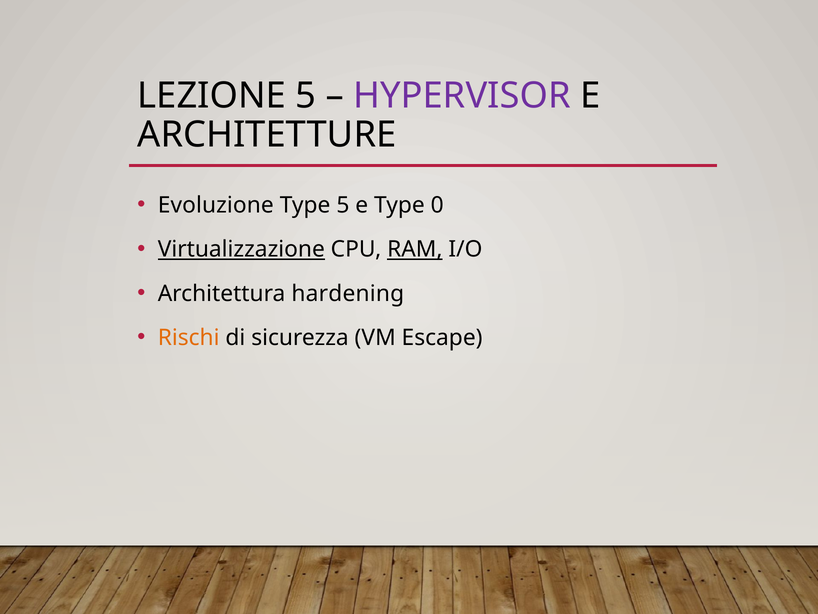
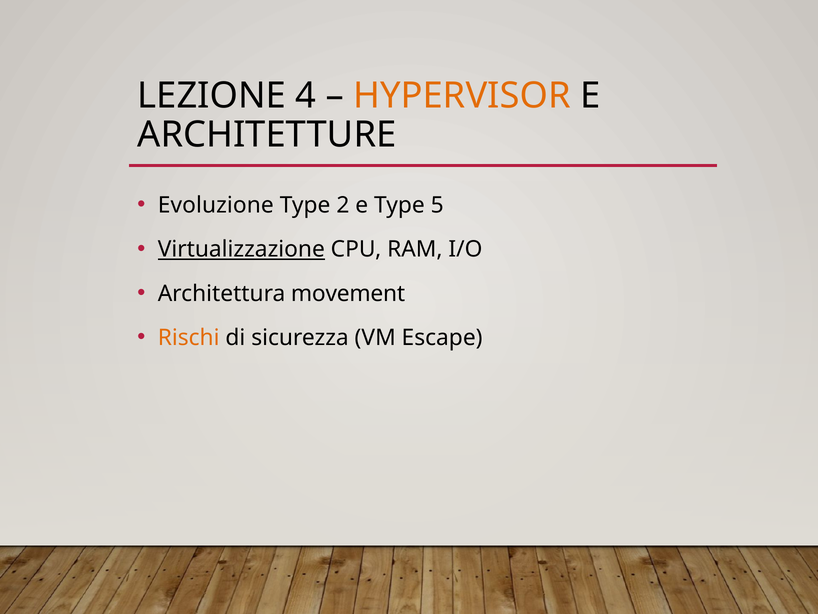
LEZIONE 5: 5 -> 4 (306, 96)
HYPERVISOR colour: purple -> orange (462, 96)
Type 5: 5 -> 2 (343, 205)
0: 0 -> 5 (437, 205)
RAM underline: present -> none (415, 249)
hardening: hardening -> movement (348, 293)
